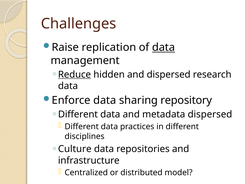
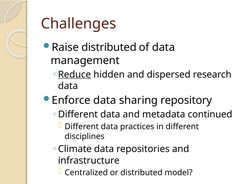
Raise replication: replication -> distributed (109, 47)
data underline: present -> none (164, 47)
metadata dispersed: dispersed -> continued (210, 114)
Culture: Culture -> Climate (75, 149)
